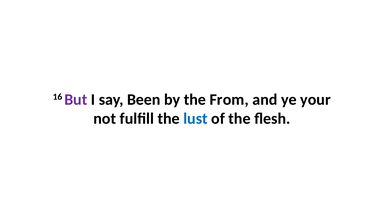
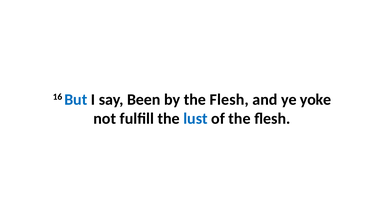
But colour: purple -> blue (76, 100)
by the From: From -> Flesh (229, 100)
your: your -> yoke (316, 100)
